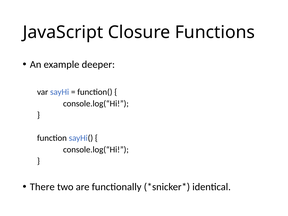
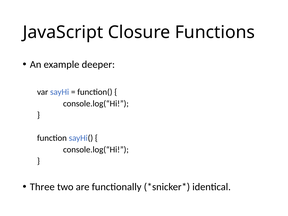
There: There -> Three (42, 187)
